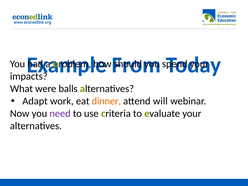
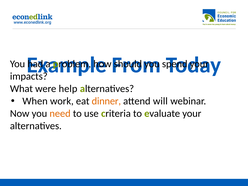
balls: balls -> help (68, 89)
Adapt: Adapt -> When (35, 101)
need colour: purple -> orange (60, 114)
